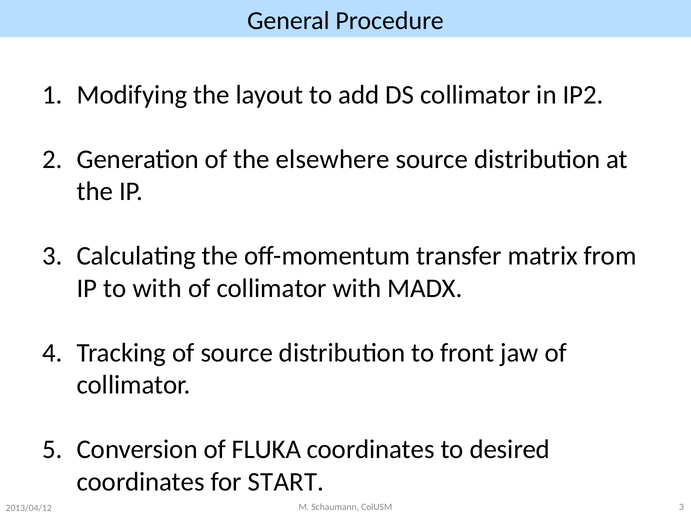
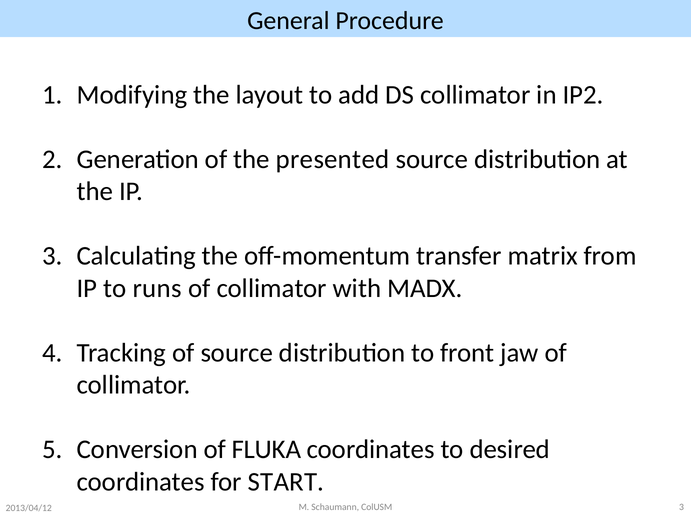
elsewhere: elsewhere -> presented (333, 159)
to with: with -> runs (157, 289)
